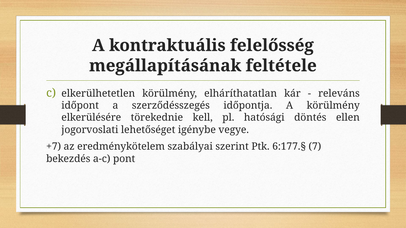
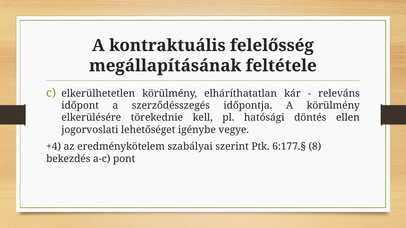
+7: +7 -> +4 (54, 147)
7: 7 -> 8 (315, 147)
